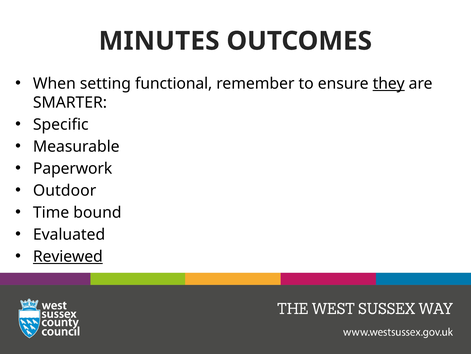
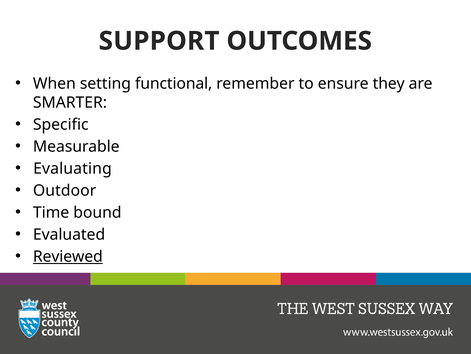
MINUTES: MINUTES -> SUPPORT (159, 41)
they underline: present -> none (389, 83)
Paperwork: Paperwork -> Evaluating (72, 168)
